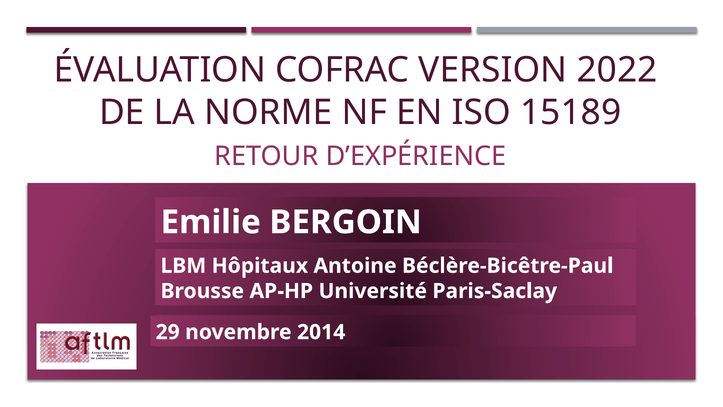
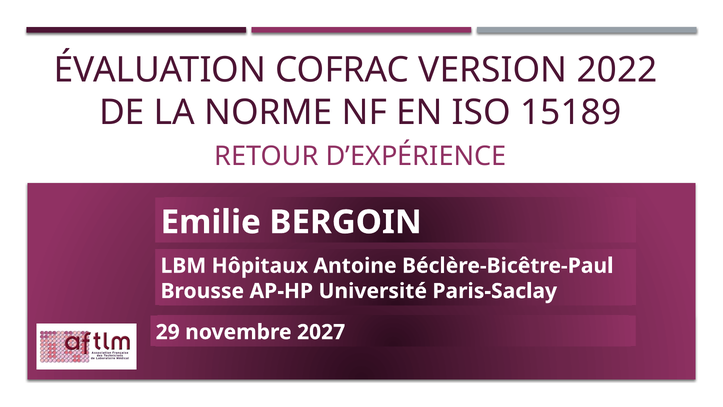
2014: 2014 -> 2027 (321, 332)
